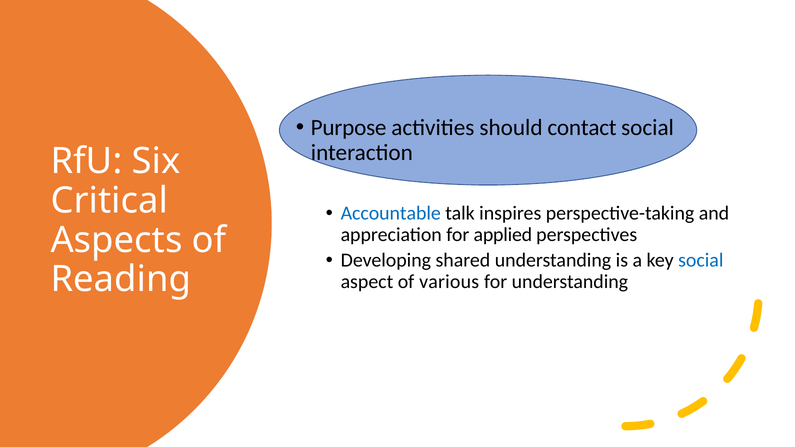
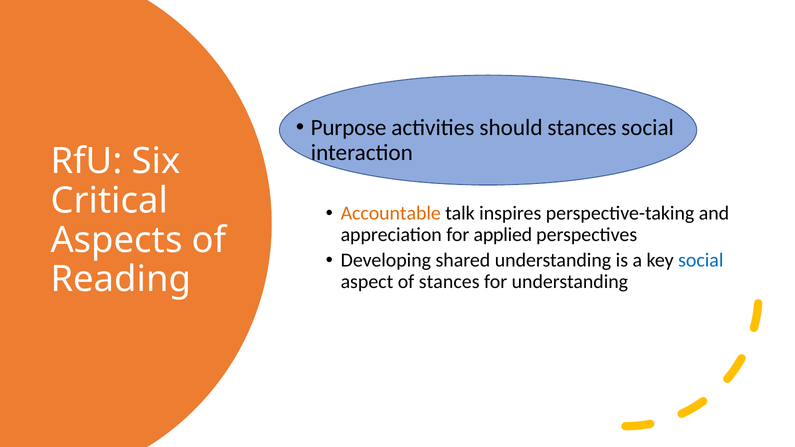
should contact: contact -> stances (582, 128)
Accountable colour: blue -> orange (391, 213)
of various: various -> stances (449, 282)
